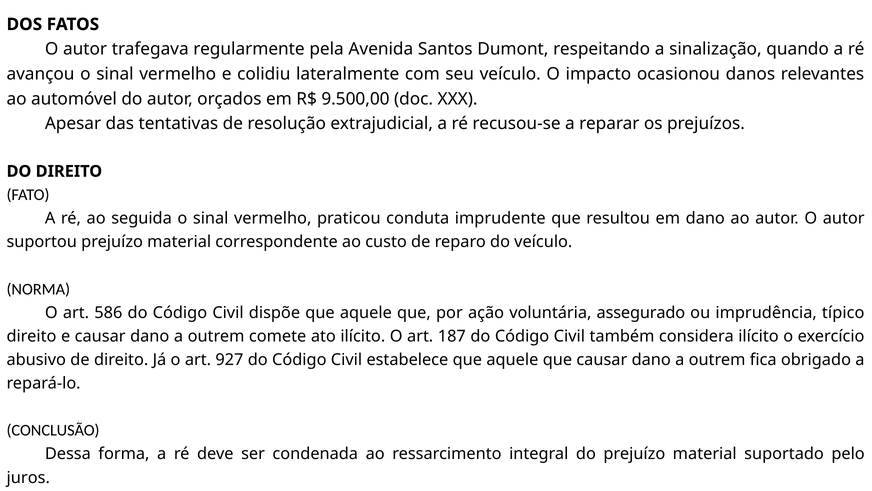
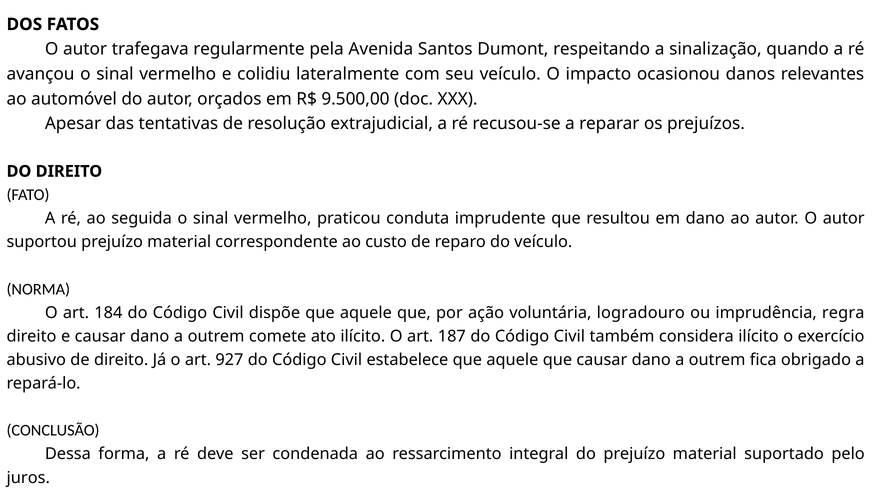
586: 586 -> 184 (108, 312)
assegurado: assegurado -> logradouro (641, 312)
típico: típico -> regra (843, 312)
